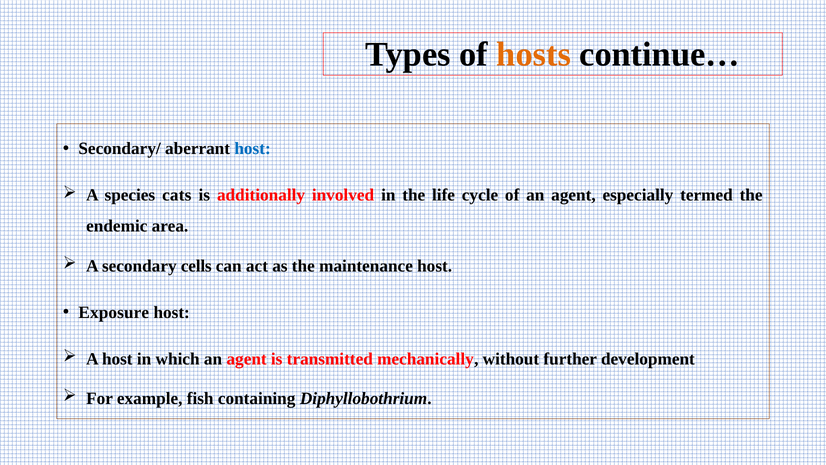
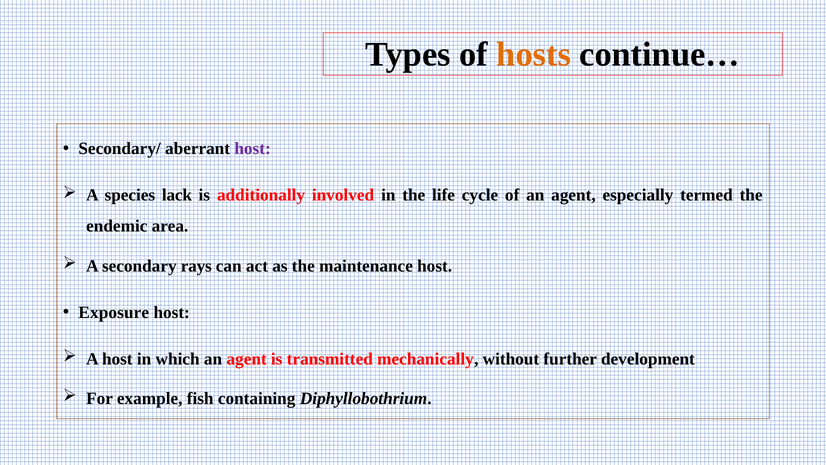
host colour: blue -> purple (253, 149)
cats: cats -> lack (177, 195)
cells: cells -> rays (196, 266)
